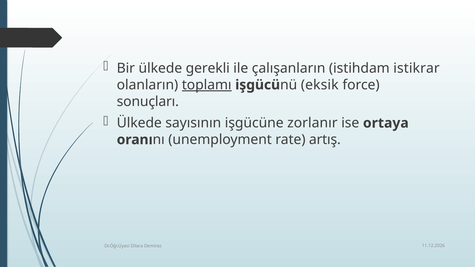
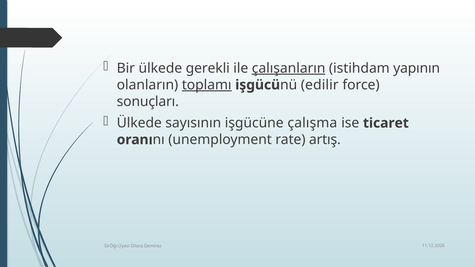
çalışanların underline: none -> present (289, 68)
istikrar: istikrar -> yapının (417, 68)
eksik: eksik -> edilir (320, 85)
zorlanır: zorlanır -> çalışma (312, 123)
ortaya: ortaya -> ticaret (386, 123)
